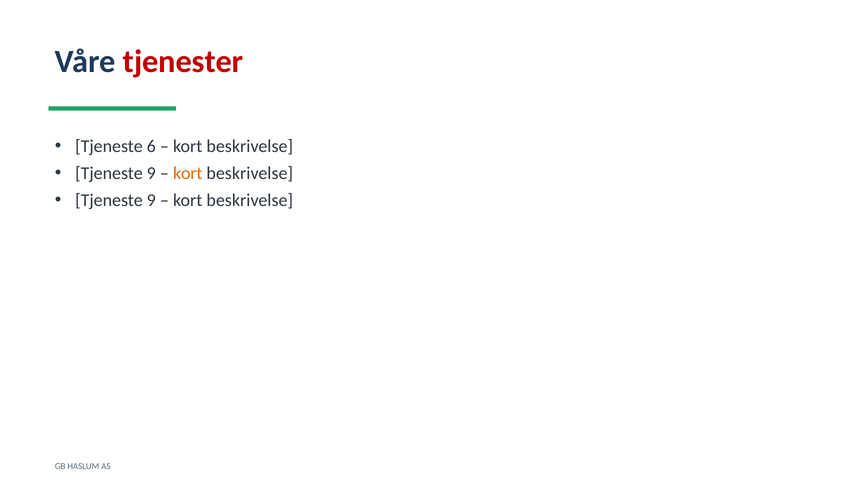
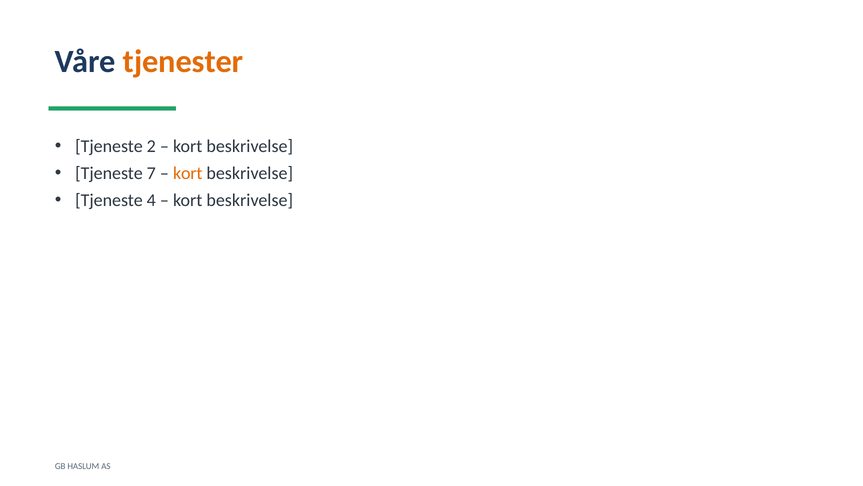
tjenester colour: red -> orange (183, 62)
6: 6 -> 2 (151, 146)
9: 9 -> 7 (151, 173)
9: 9 -> 4 (151, 200)
